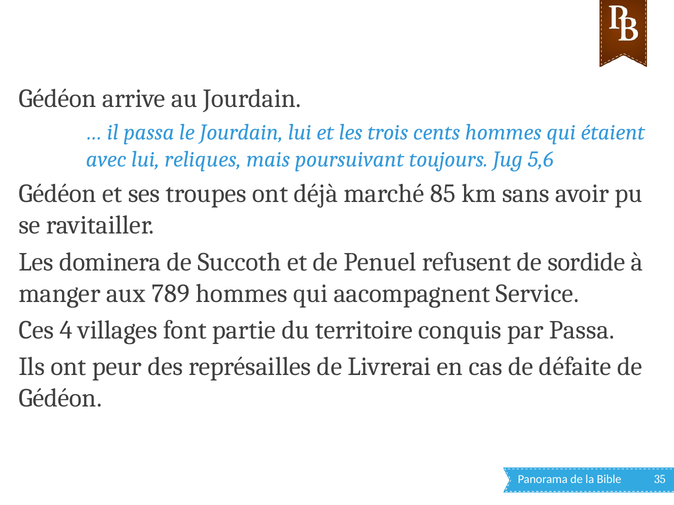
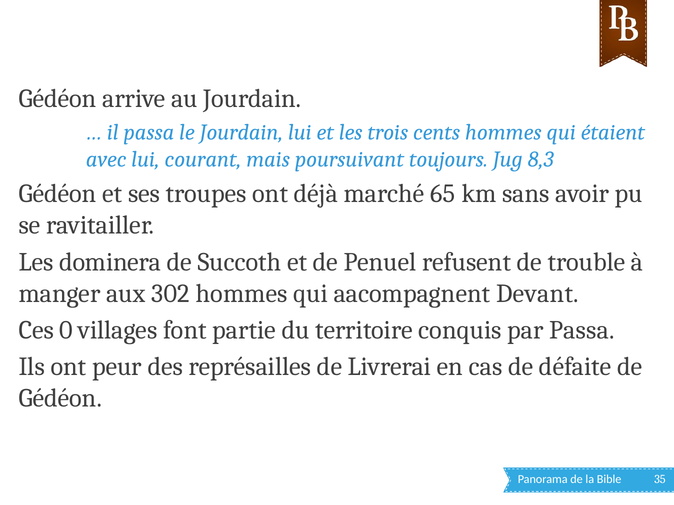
reliques: reliques -> courant (203, 159)
5,6: 5,6 -> 8,3 (541, 159)
85: 85 -> 65 (443, 194)
sordide: sordide -> trouble (586, 262)
789: 789 -> 302 (171, 294)
Service: Service -> Devant (538, 294)
4: 4 -> 0 (66, 330)
